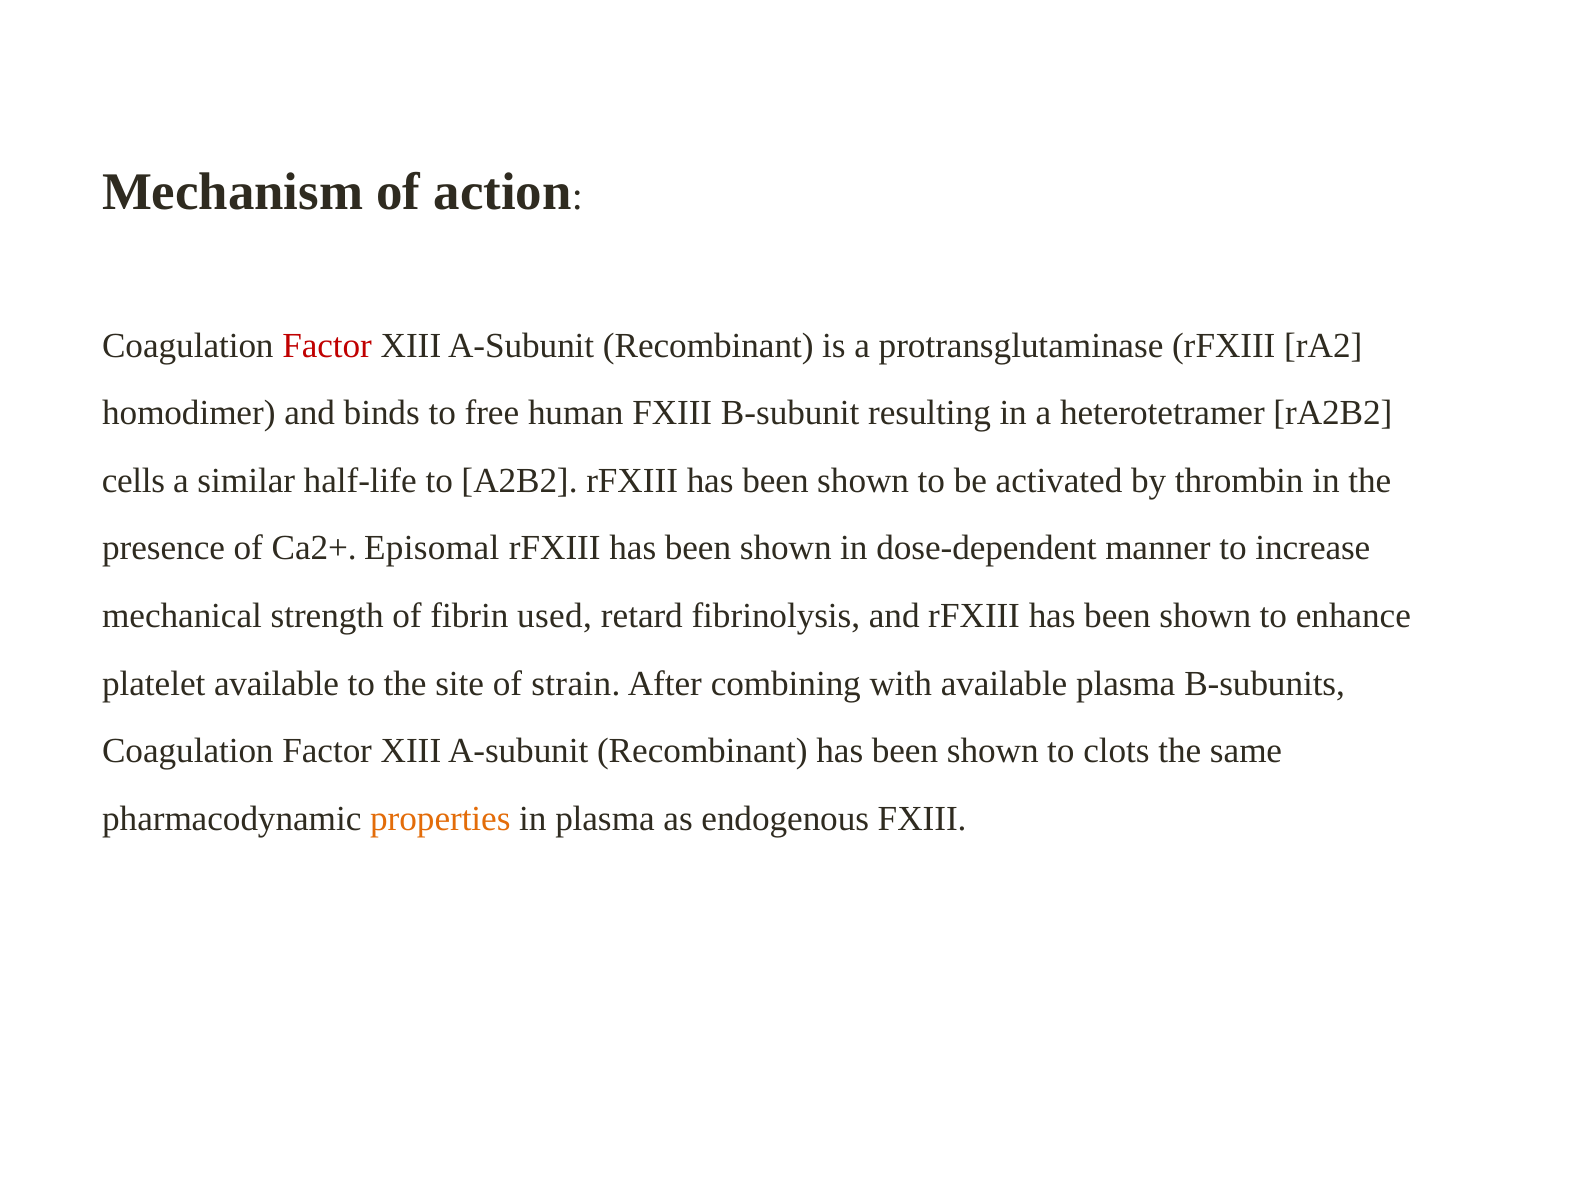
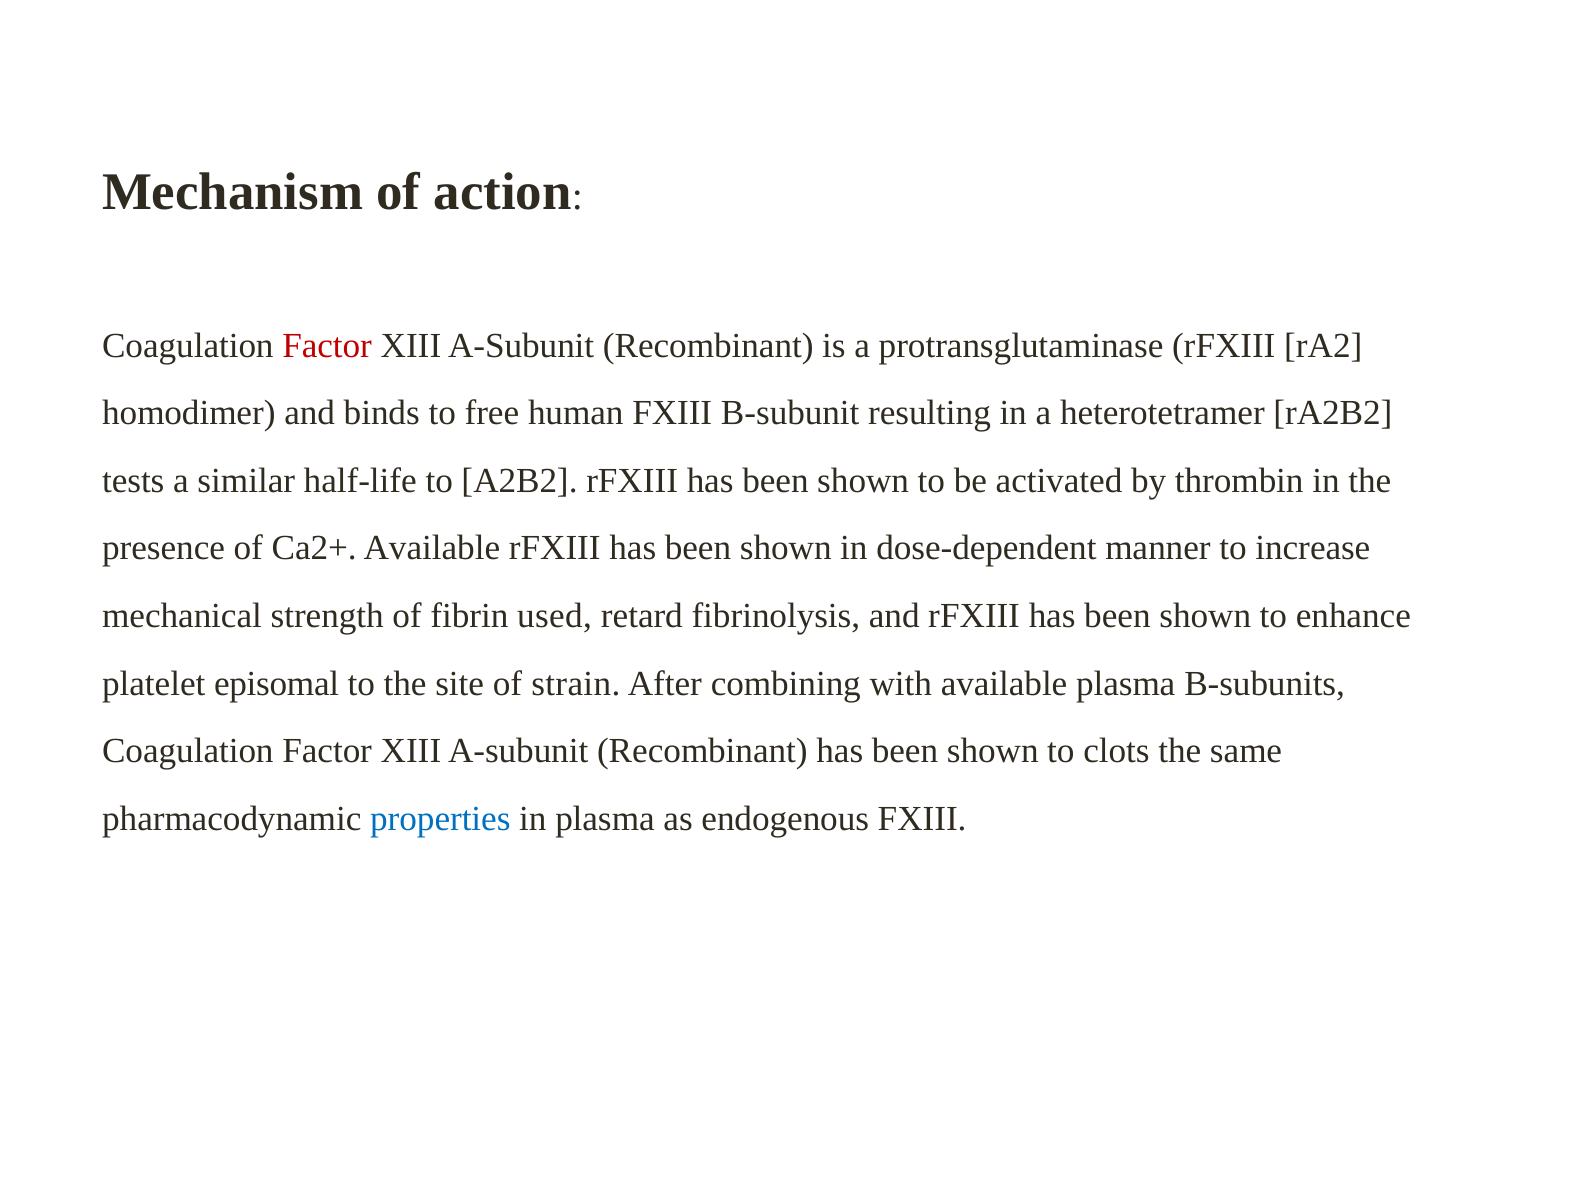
cells: cells -> tests (133, 481)
Ca2+ Episomal: Episomal -> Available (432, 548)
platelet available: available -> episomal (277, 684)
properties colour: orange -> blue (440, 819)
